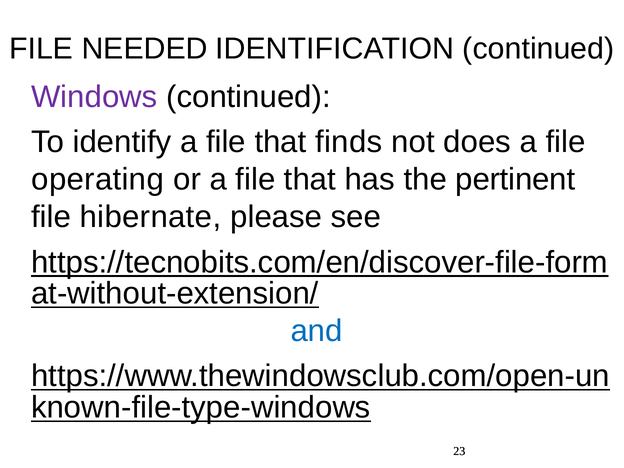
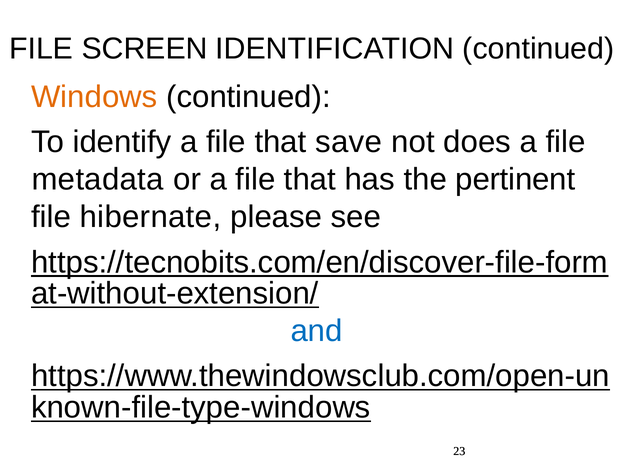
NEEDED: NEEDED -> SCREEN (145, 49)
Windows colour: purple -> orange (94, 97)
finds: finds -> save (349, 142)
operating: operating -> metadata (98, 180)
